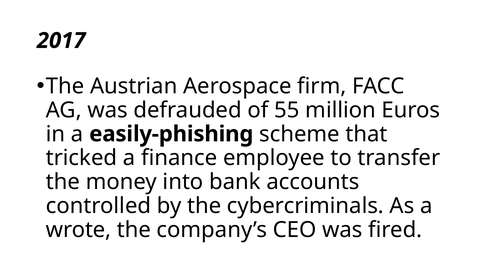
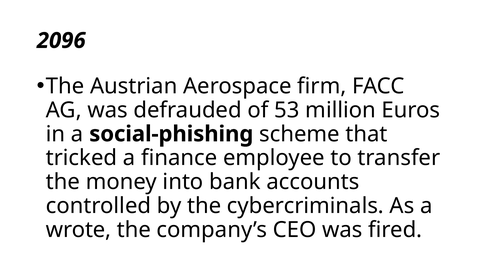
2017: 2017 -> 2096 (61, 41)
55: 55 -> 53 (287, 110)
easily-phishing: easily-phishing -> social-phishing (171, 134)
